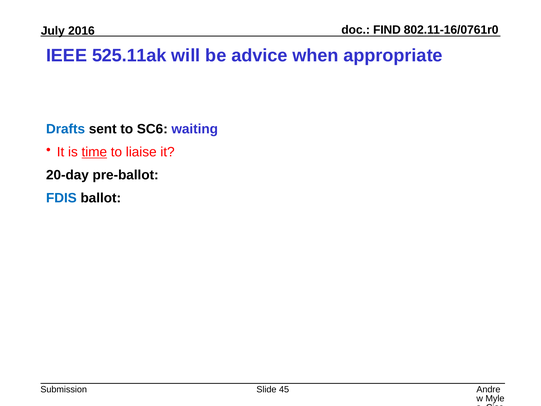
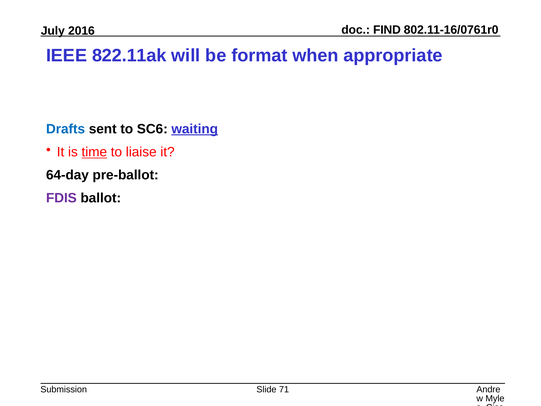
525.11ak: 525.11ak -> 822.11ak (129, 55)
advice: advice -> format (259, 55)
waiting underline: none -> present (195, 129)
20-day: 20-day -> 64-day (67, 175)
FDIS colour: blue -> purple (61, 198)
45: 45 -> 71 (284, 389)
